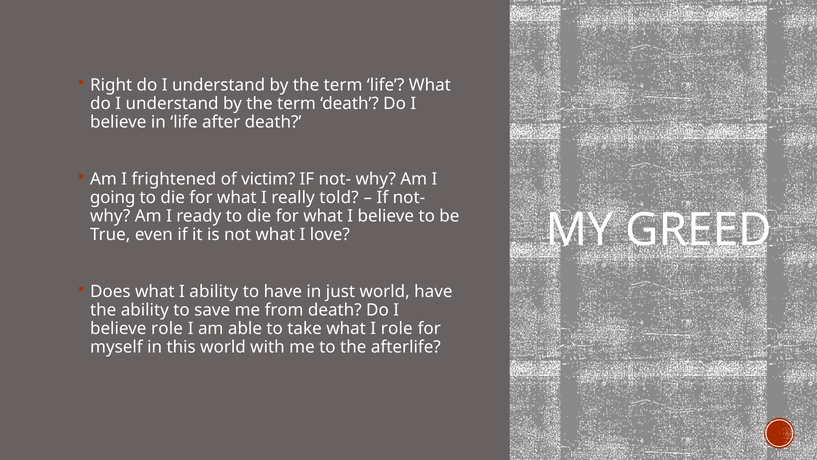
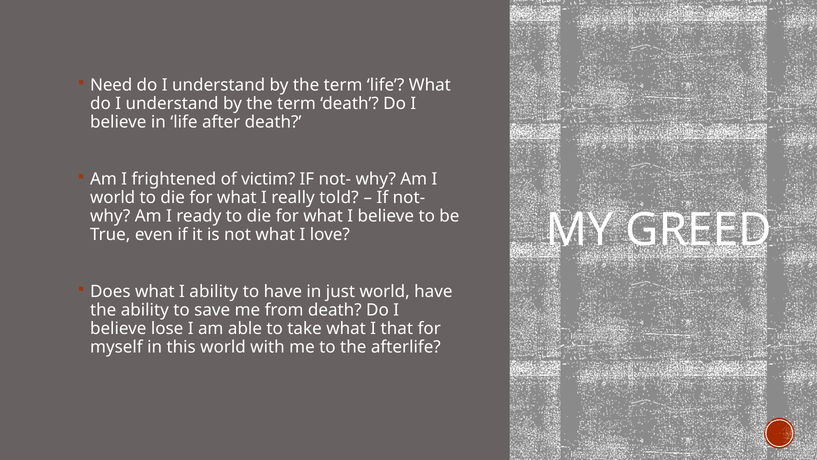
Right: Right -> Need (111, 85)
going: going -> world (113, 197)
believe role: role -> lose (167, 328)
I role: role -> that (397, 328)
